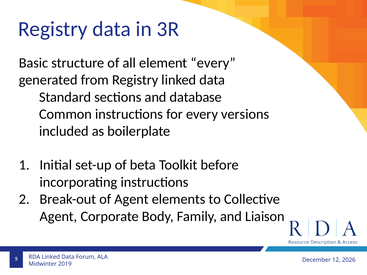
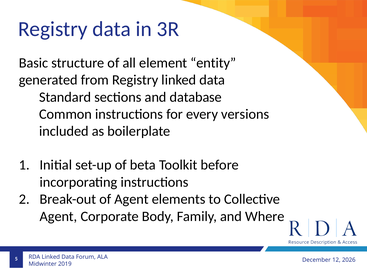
element every: every -> entity (213, 63)
Liaison: Liaison -> Where (265, 217)
